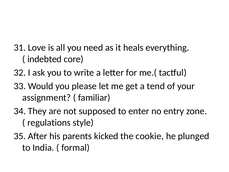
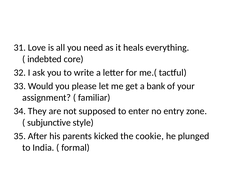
tend: tend -> bank (156, 86)
regulations: regulations -> subjunctive (49, 122)
